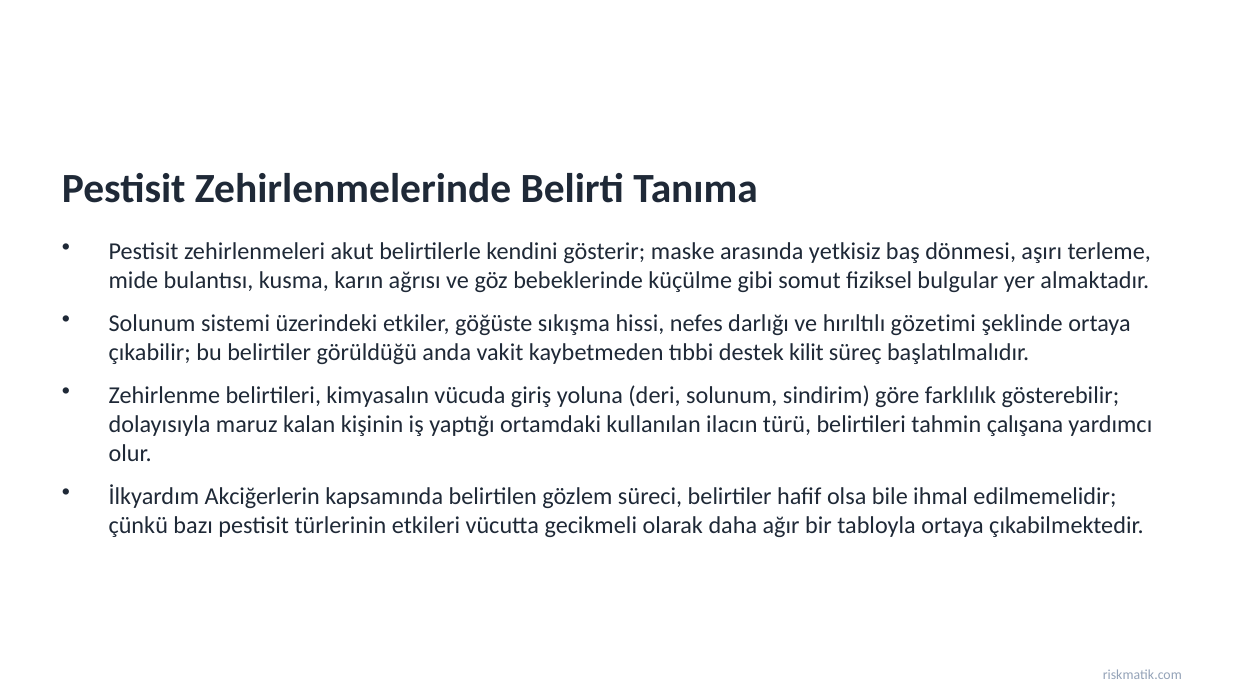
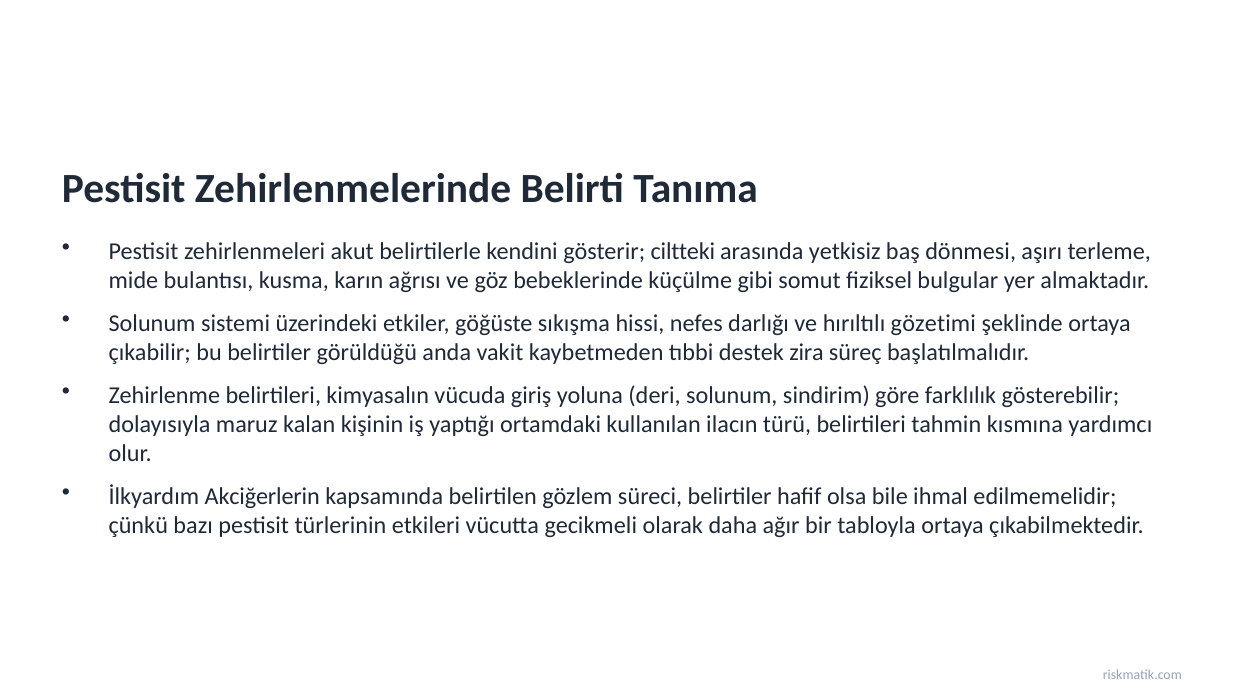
maske: maske -> ciltteki (683, 251)
kilit: kilit -> zira (806, 353)
çalışana: çalışana -> kısmına (1025, 425)
